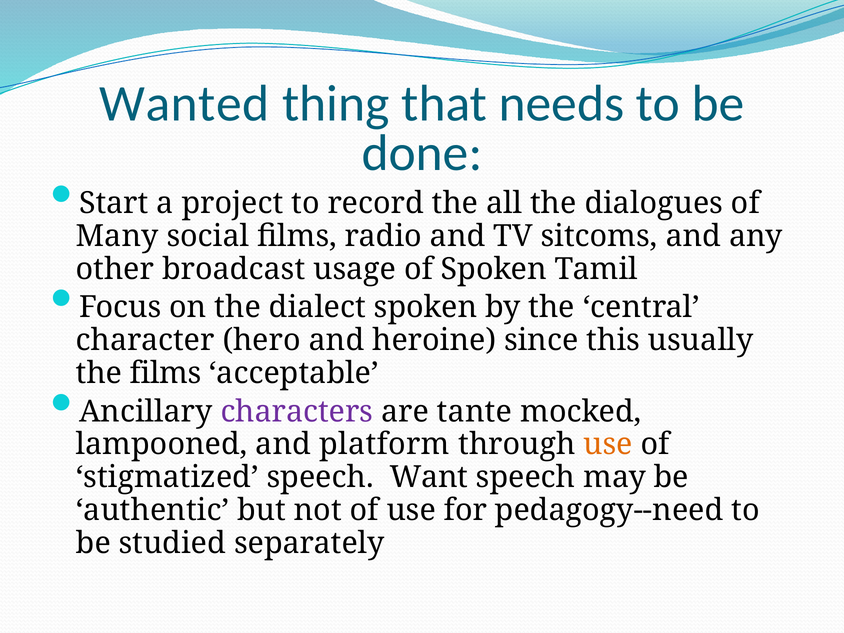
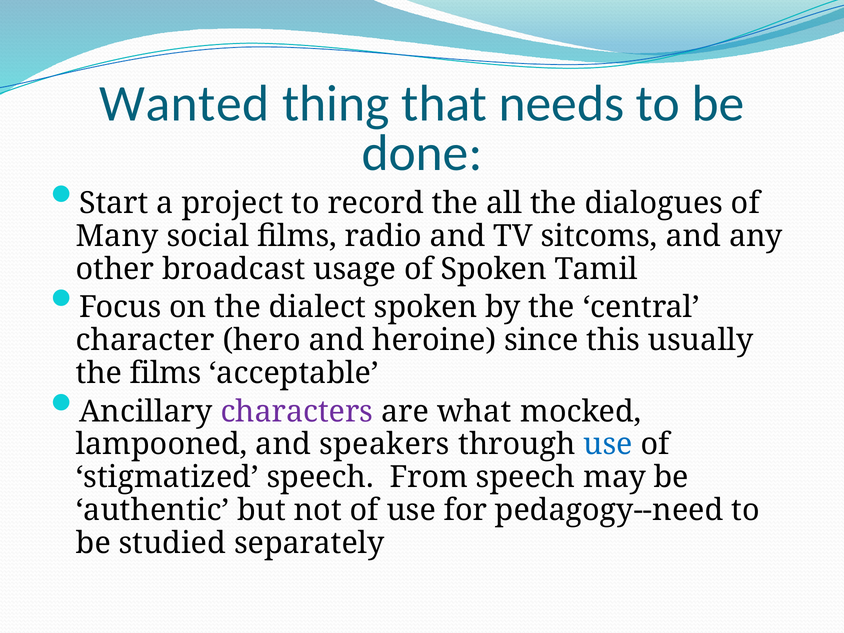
tante: tante -> what (474, 411)
platform: platform -> speakers (384, 444)
use colour: orange -> blue (608, 444)
Want: Want -> From (429, 477)
